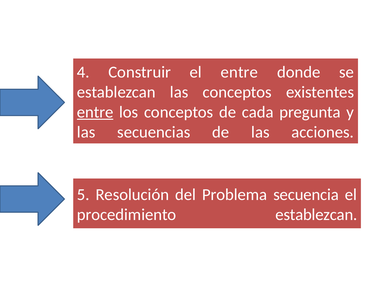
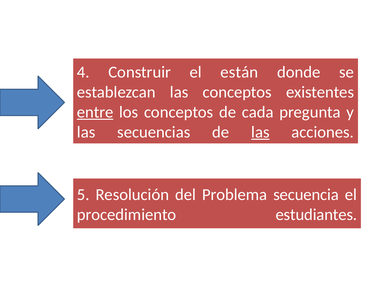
el entre: entre -> están (239, 72)
las underline: none -> present (260, 132)
procedimiento establezcan: establezcan -> estudiantes (316, 215)
